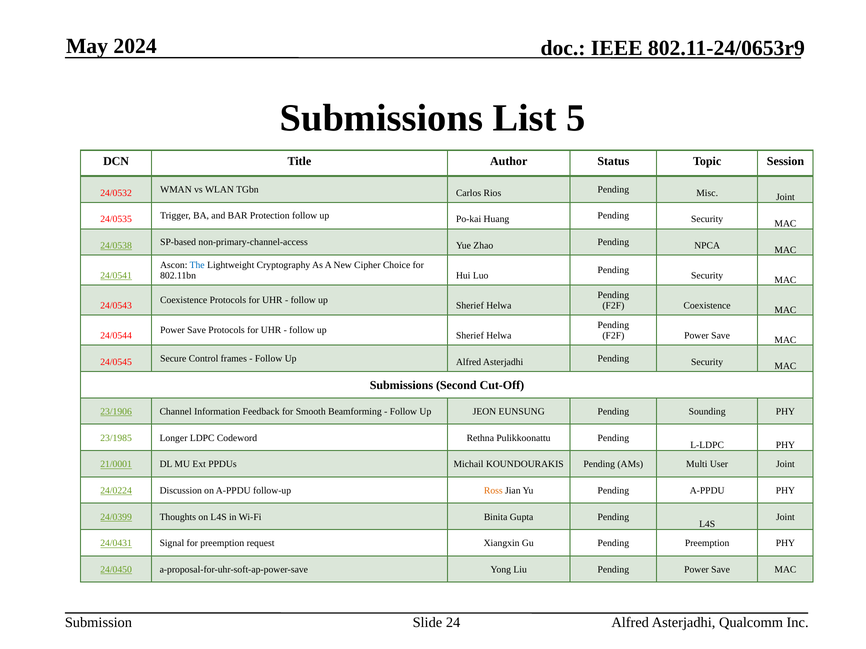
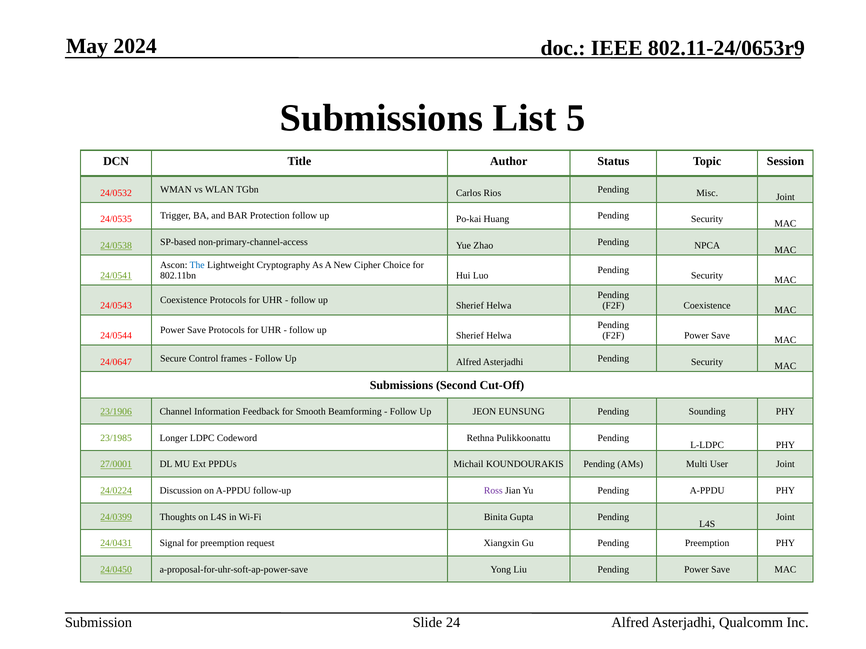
24/0545: 24/0545 -> 24/0647 (116, 362)
21/0001: 21/0001 -> 27/0001 (116, 465)
Ross colour: orange -> purple (493, 491)
